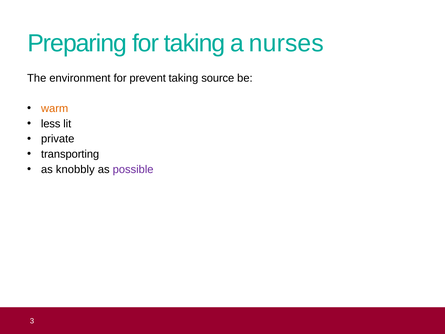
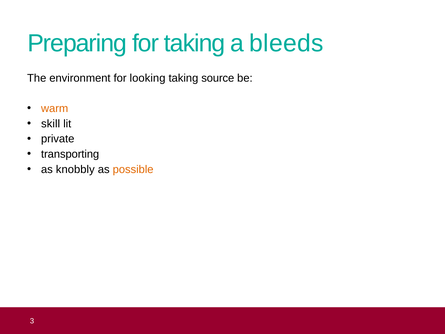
nurses: nurses -> bleeds (286, 43)
prevent: prevent -> looking (148, 78)
less: less -> skill (51, 124)
possible colour: purple -> orange (133, 169)
